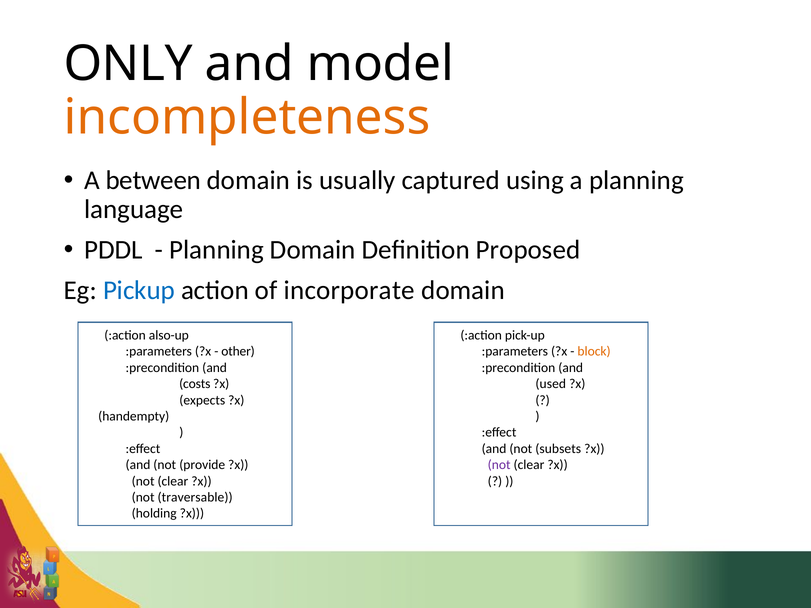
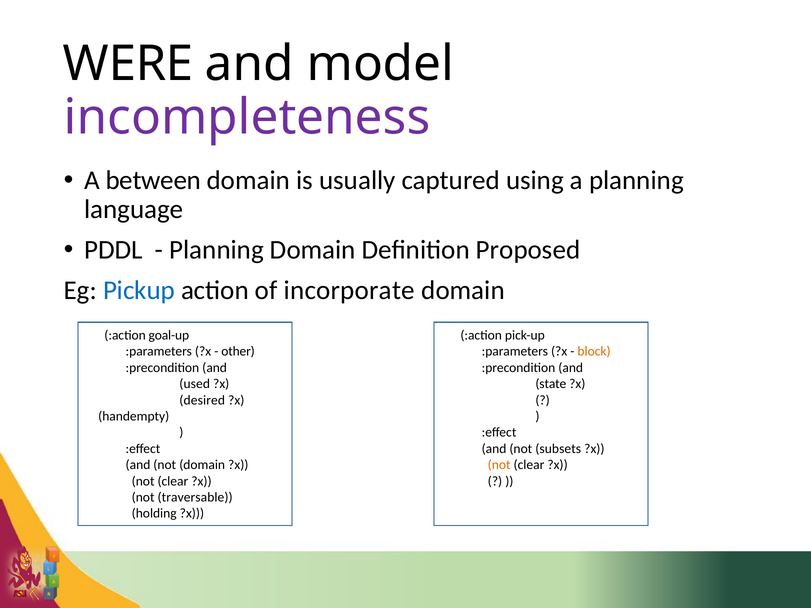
ONLY: ONLY -> WERE (128, 64)
incompleteness colour: orange -> purple (247, 118)
also-up: also-up -> goal-up (169, 335)
costs: costs -> used (195, 384)
used: used -> state (551, 384)
expects: expects -> desired (202, 400)
not provide: provide -> domain (202, 465)
not colour: purple -> orange (499, 465)
